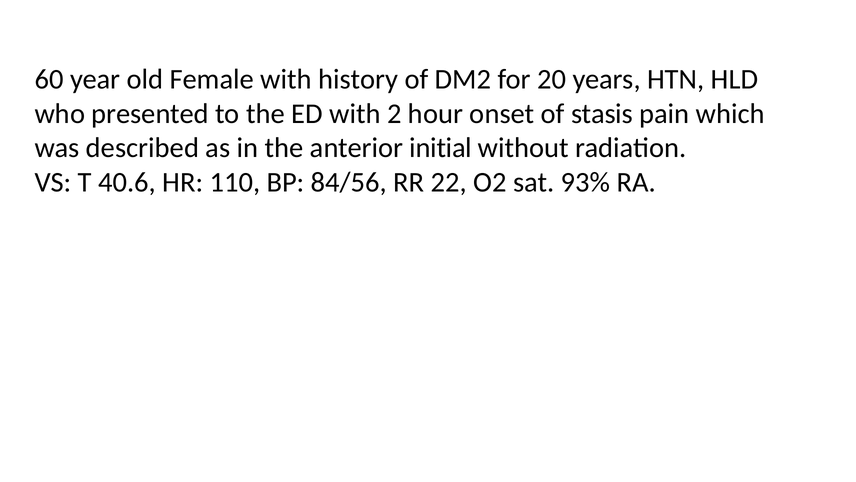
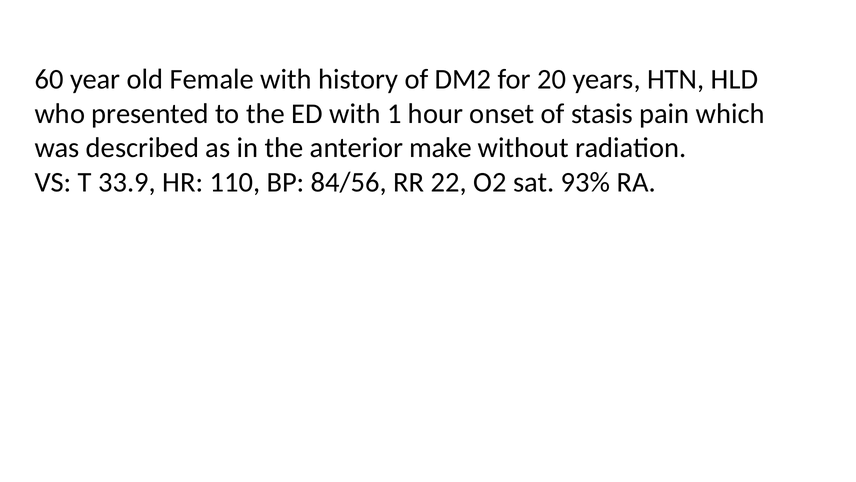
2: 2 -> 1 (394, 114)
initial: initial -> make (441, 148)
40.6: 40.6 -> 33.9 (127, 182)
